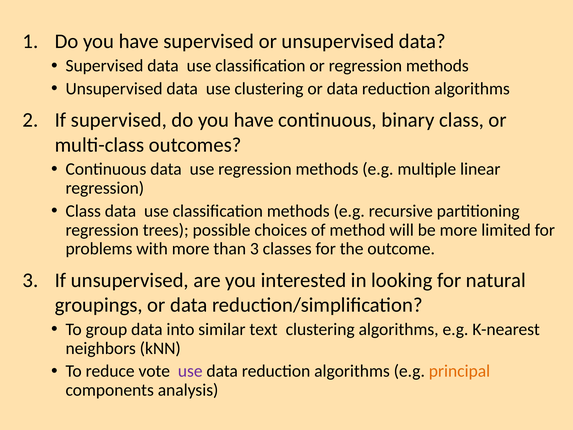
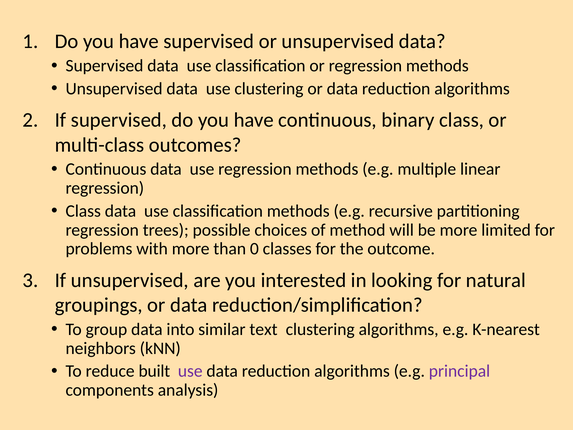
than 3: 3 -> 0 (254, 249)
vote: vote -> built (154, 371)
principal colour: orange -> purple (459, 371)
